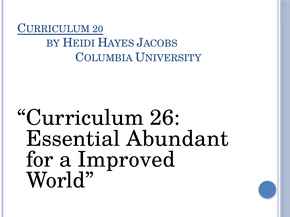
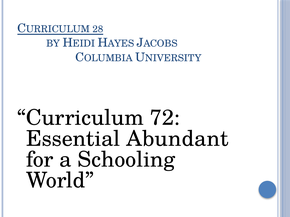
20: 20 -> 28 (98, 29)
26: 26 -> 72 (165, 118)
Improved: Improved -> Schooling (126, 160)
